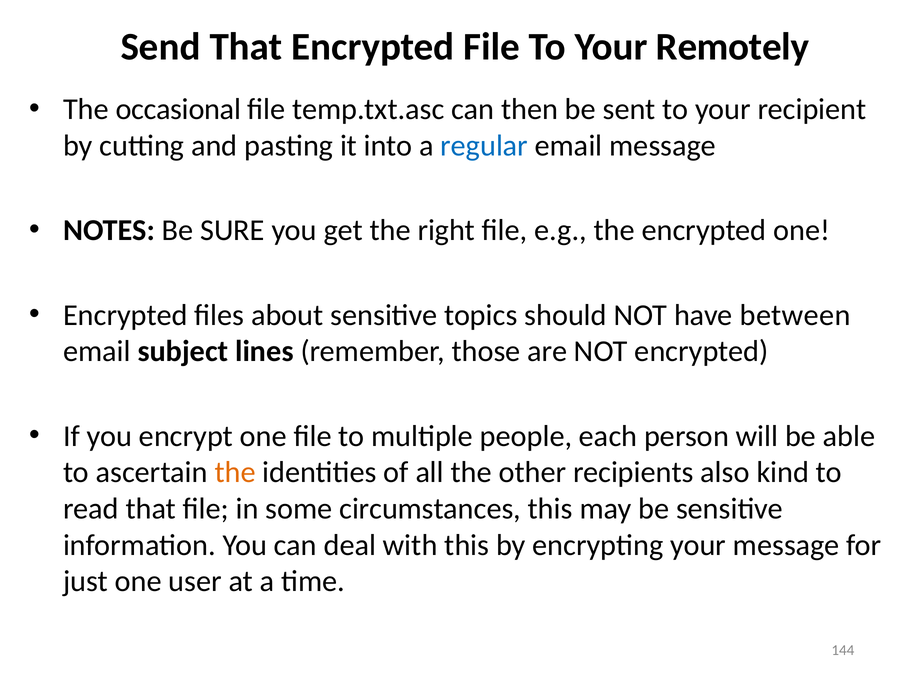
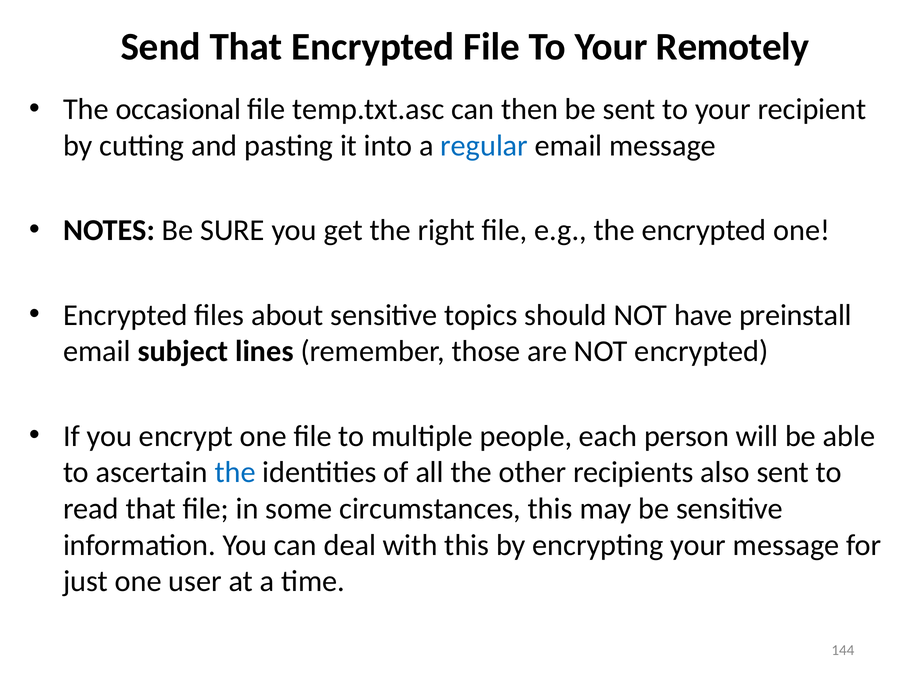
between: between -> preinstall (795, 315)
the colour: orange -> blue (235, 473)
also kind: kind -> sent (783, 473)
